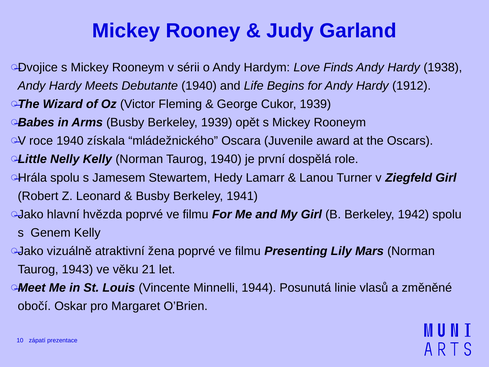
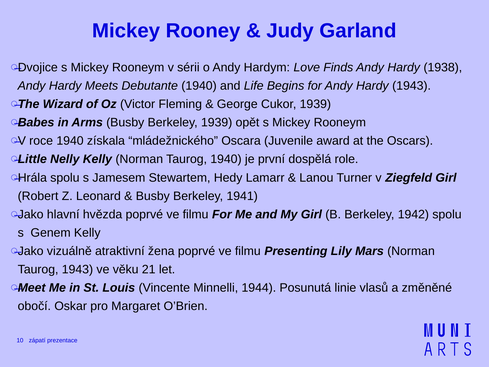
Hardy 1912: 1912 -> 1943 (412, 86)
